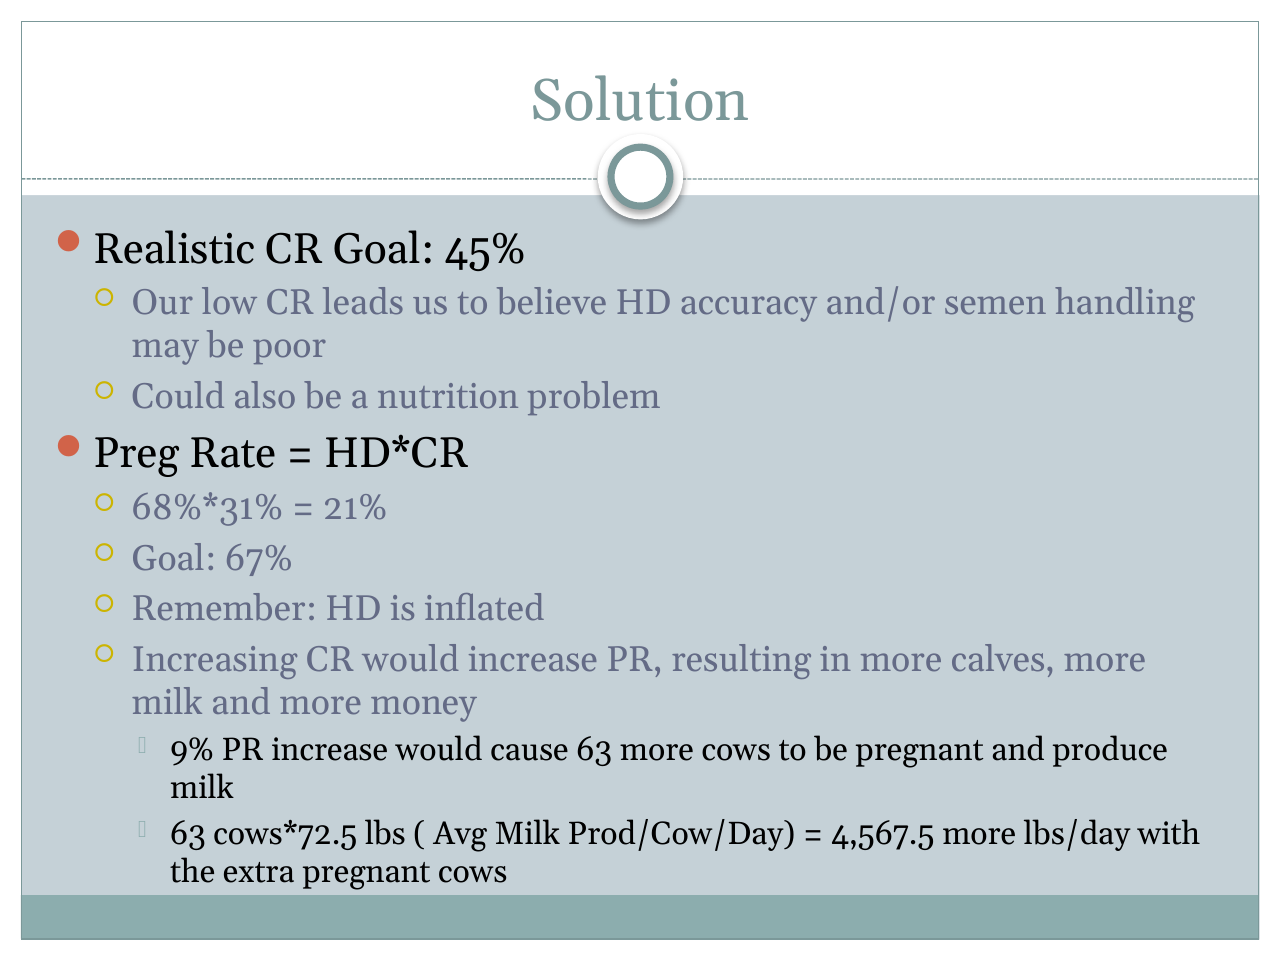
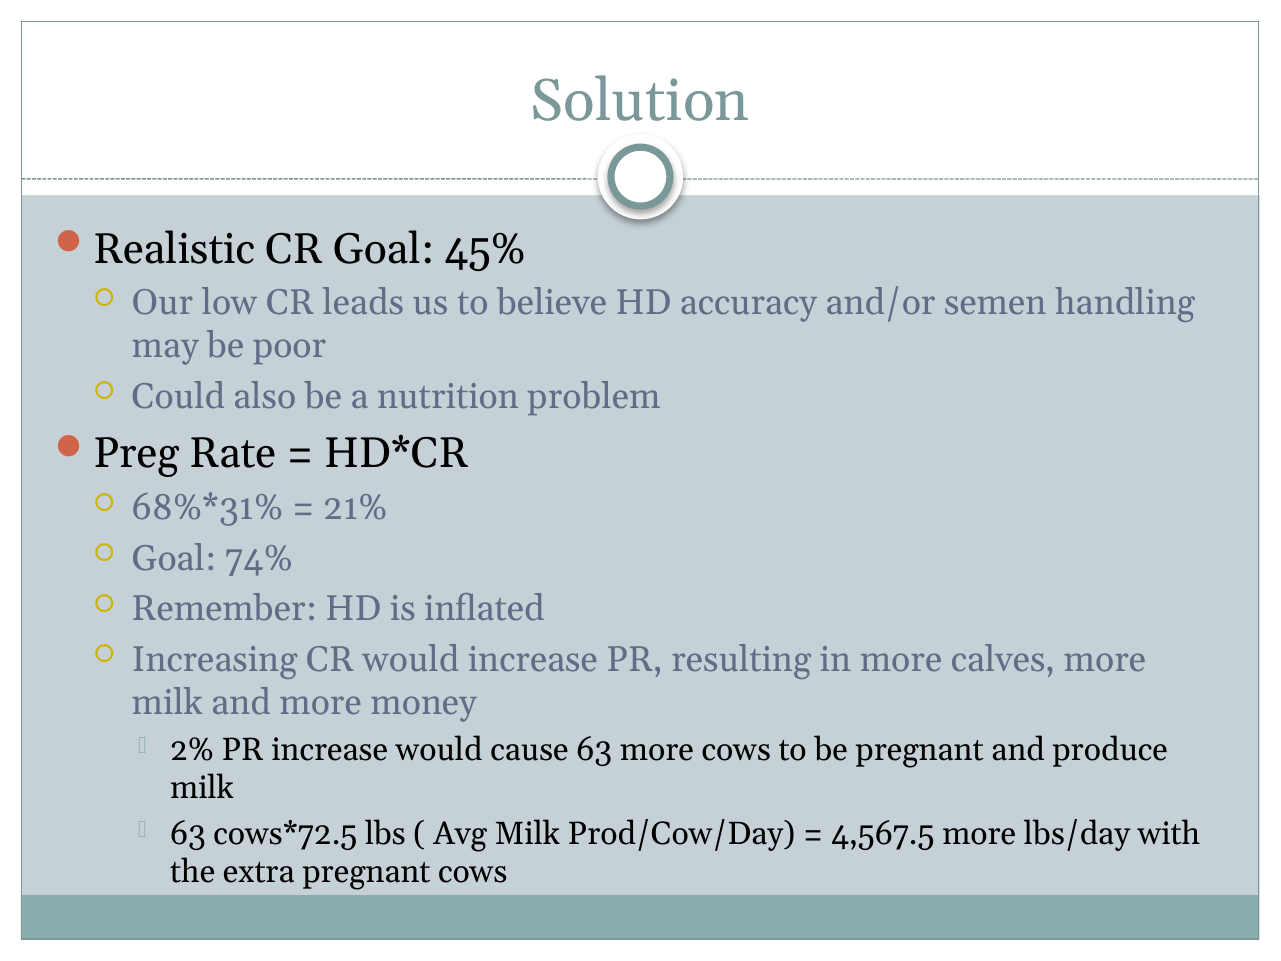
67%: 67% -> 74% (259, 558)
9%: 9% -> 2% (192, 750)
